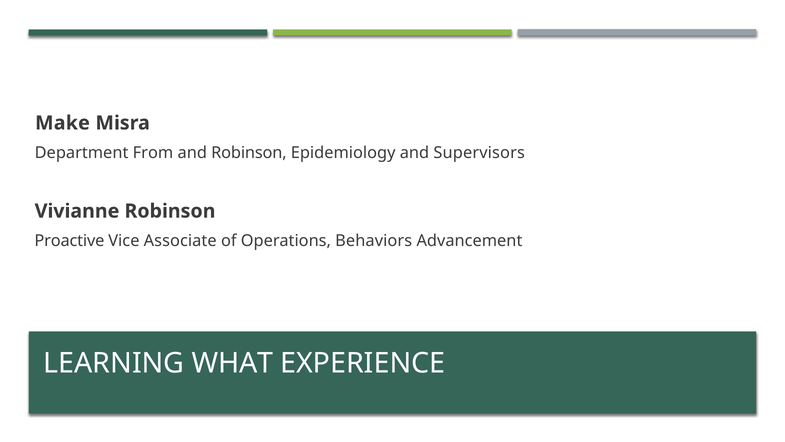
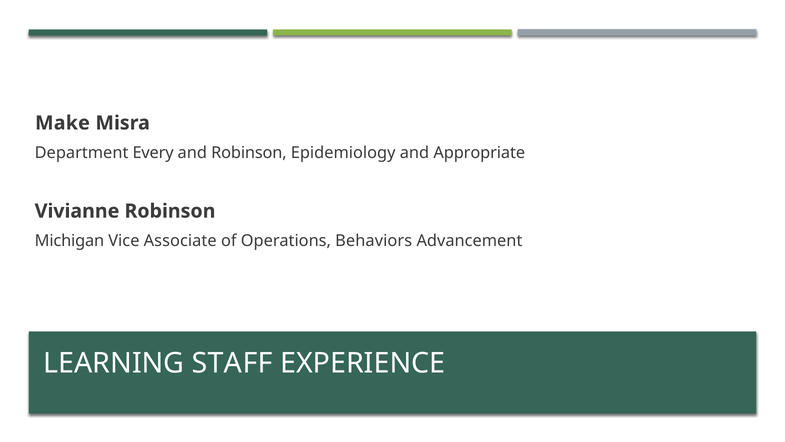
From: From -> Every (153, 152)
Supervisors: Supervisors -> Appropriate (479, 152)
Proactive: Proactive -> Michigan (69, 241)
WHAT: WHAT -> STAFF (232, 363)
